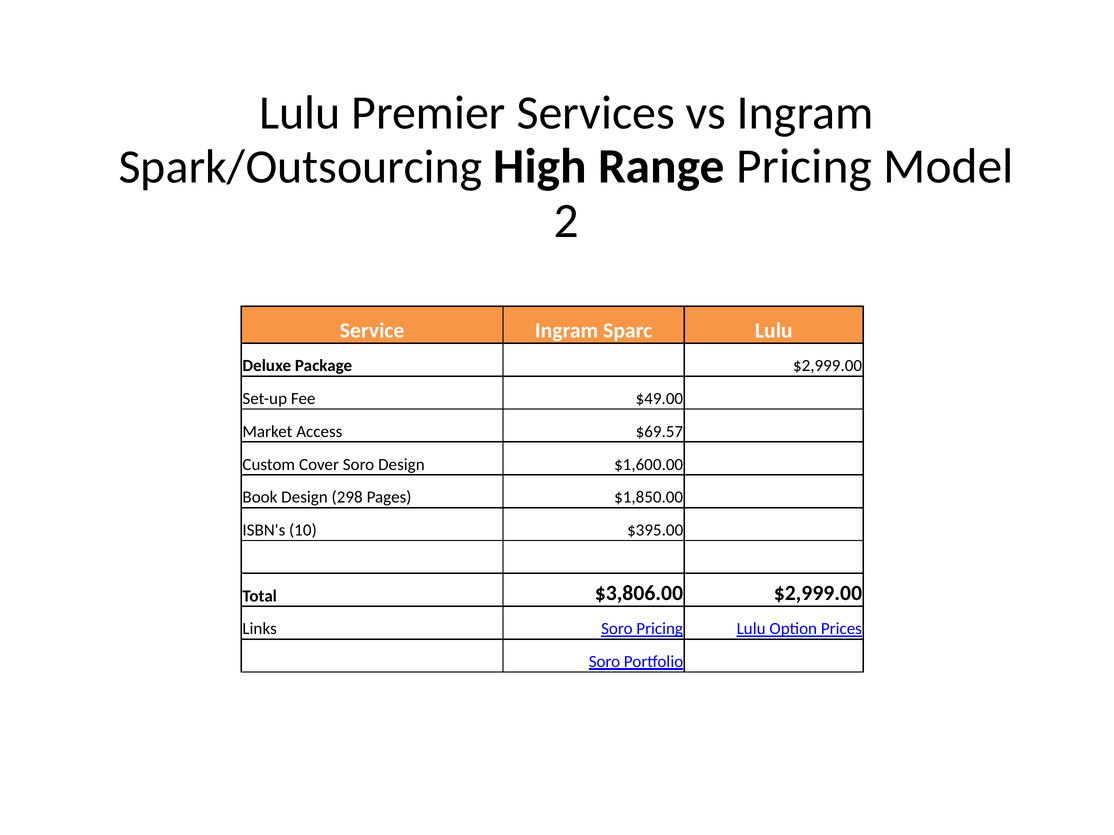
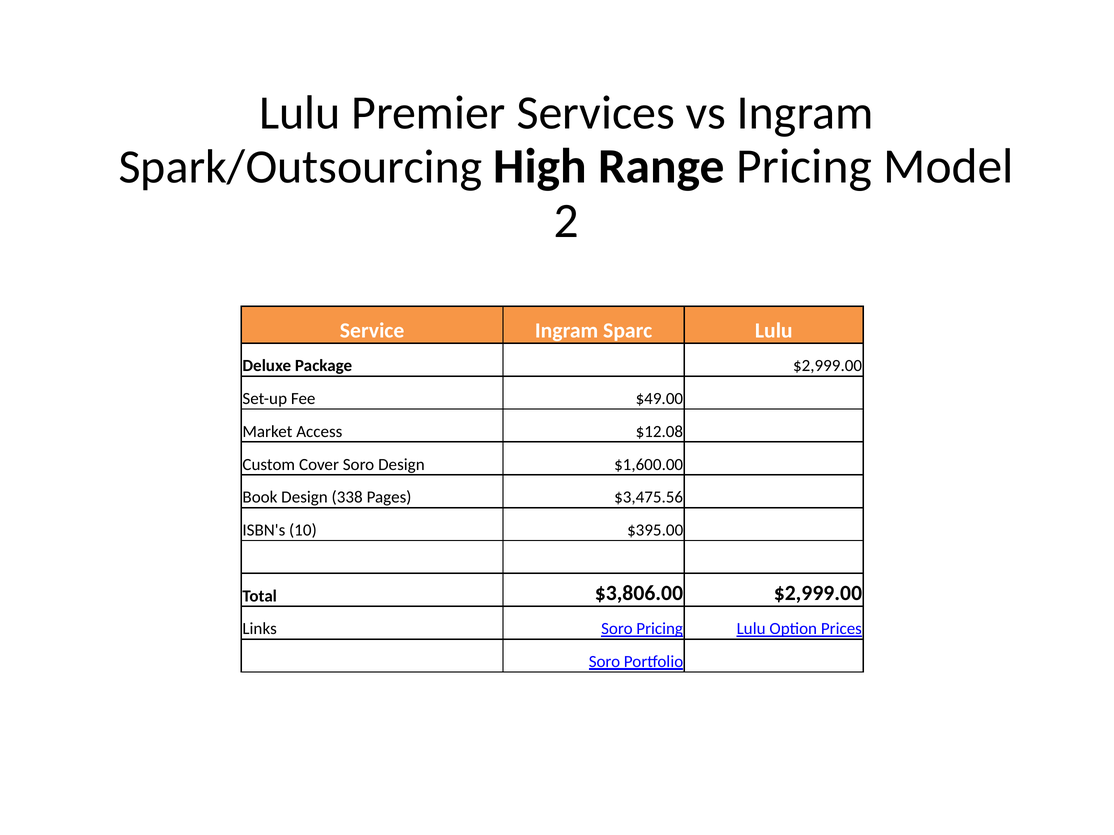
$69.57: $69.57 -> $12.08 (659, 432)
298: 298 -> 338 (347, 498)
$1,850.00: $1,850.00 -> $3,475.56 (649, 498)
